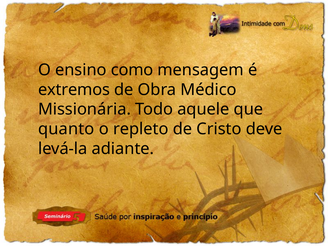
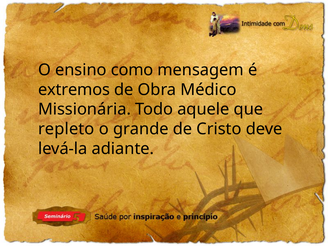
quanto: quanto -> repleto (66, 129)
repleto: repleto -> grande (141, 129)
